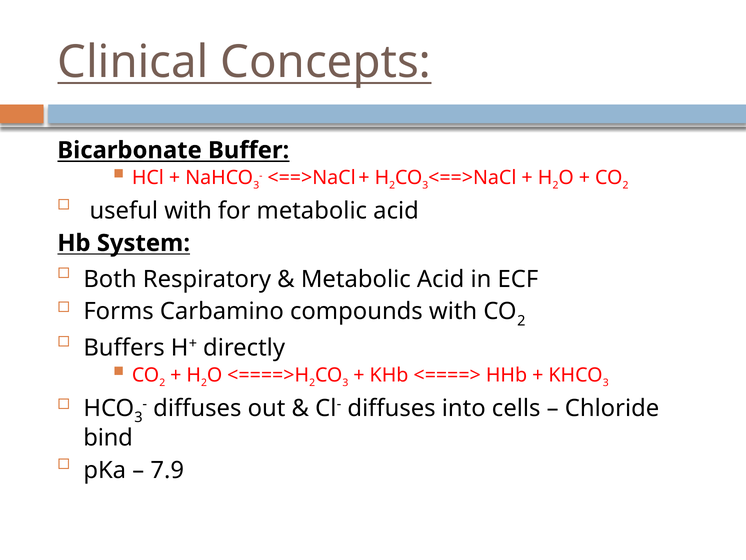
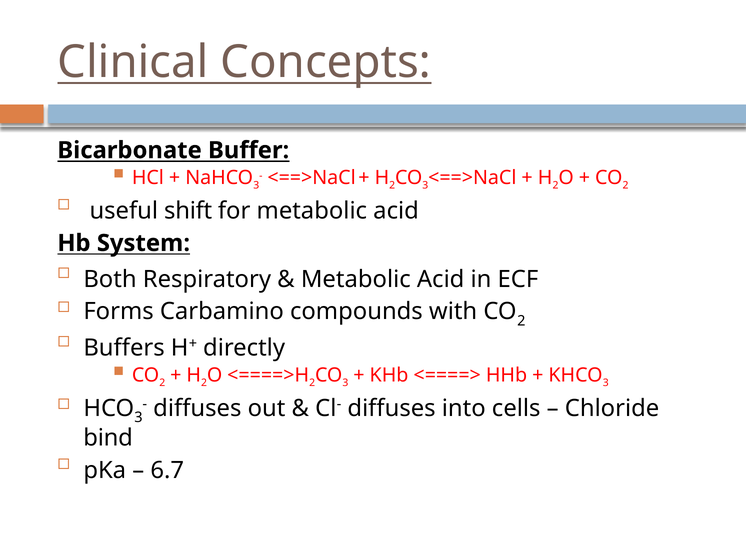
useful with: with -> shift (188, 211)
7.9: 7.9 -> 6.7 (167, 470)
